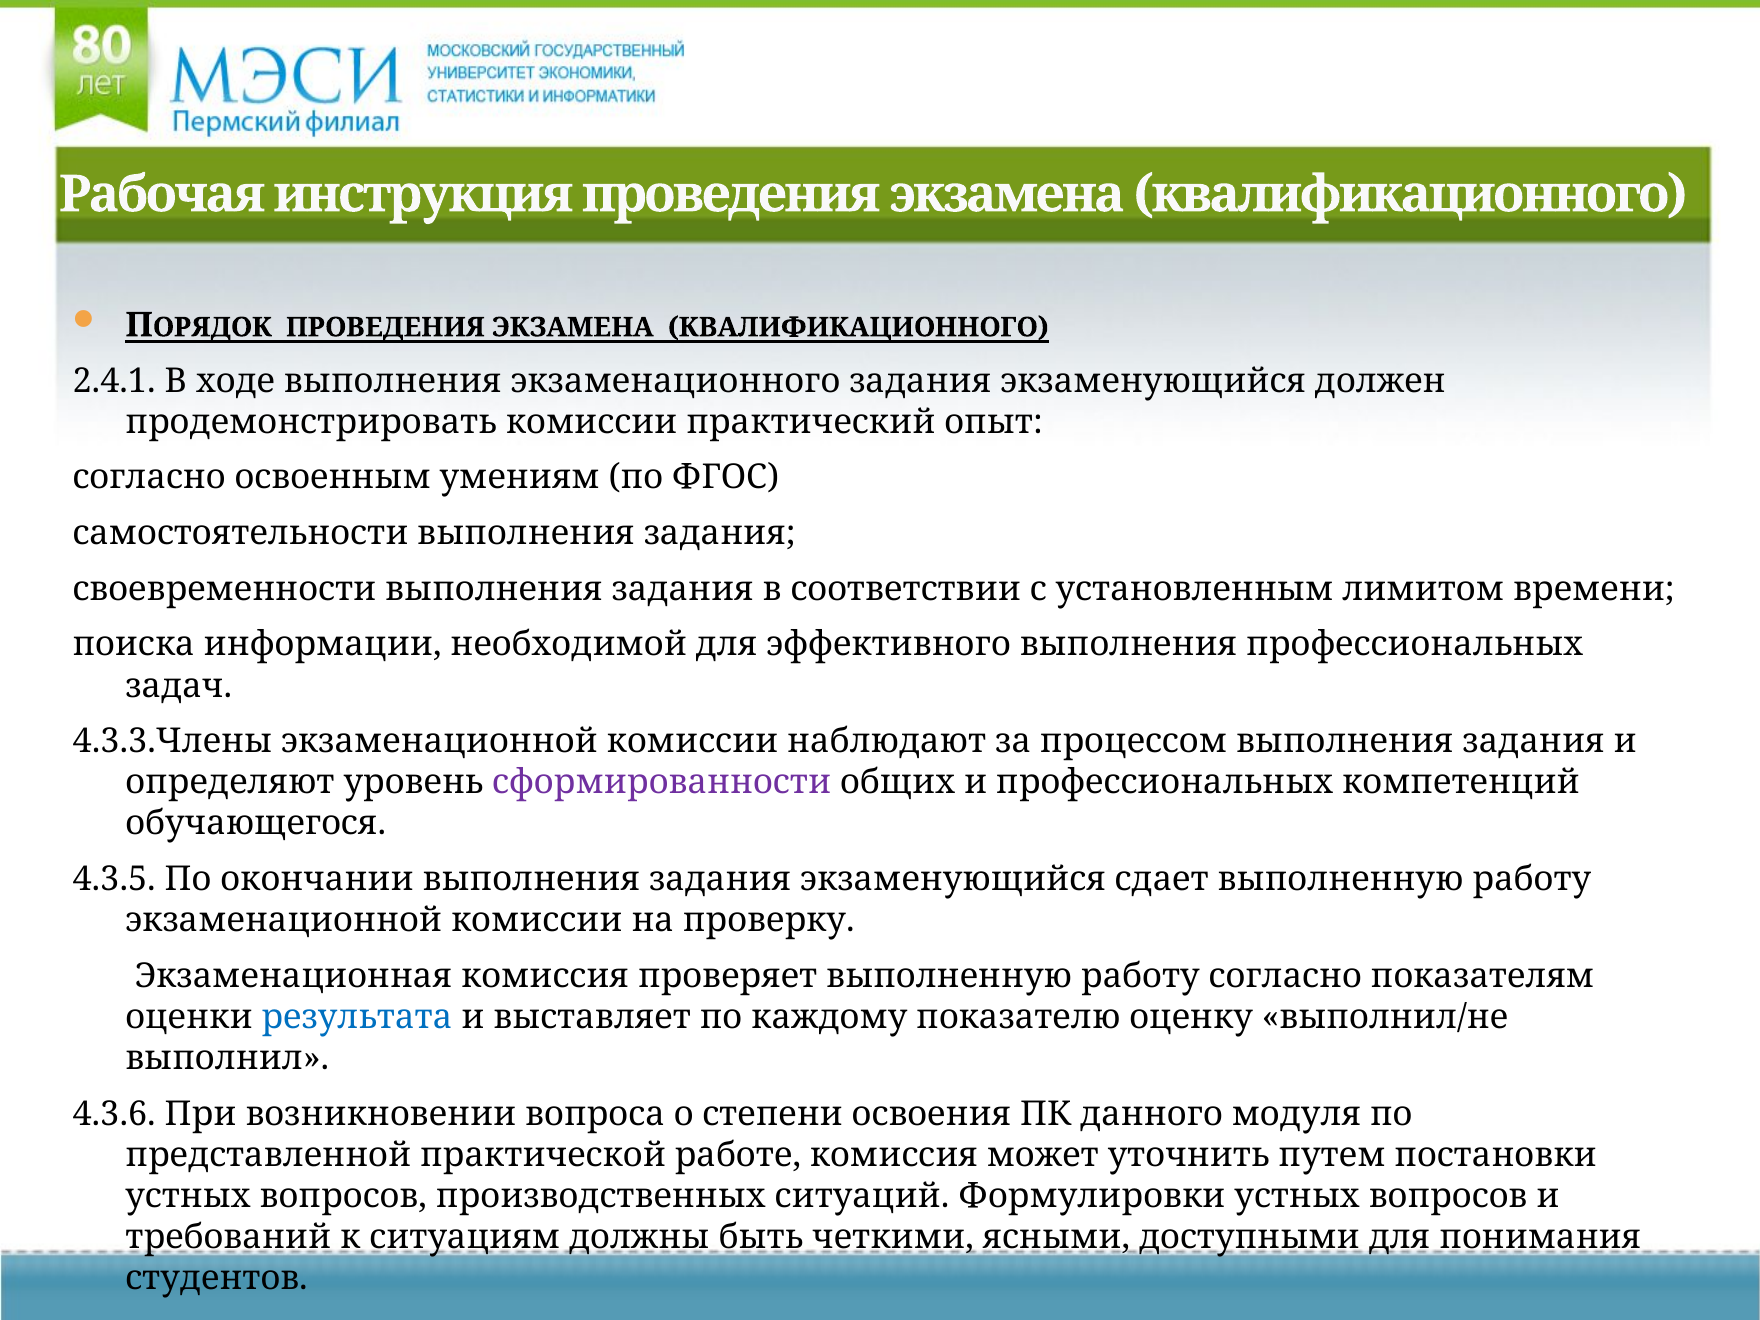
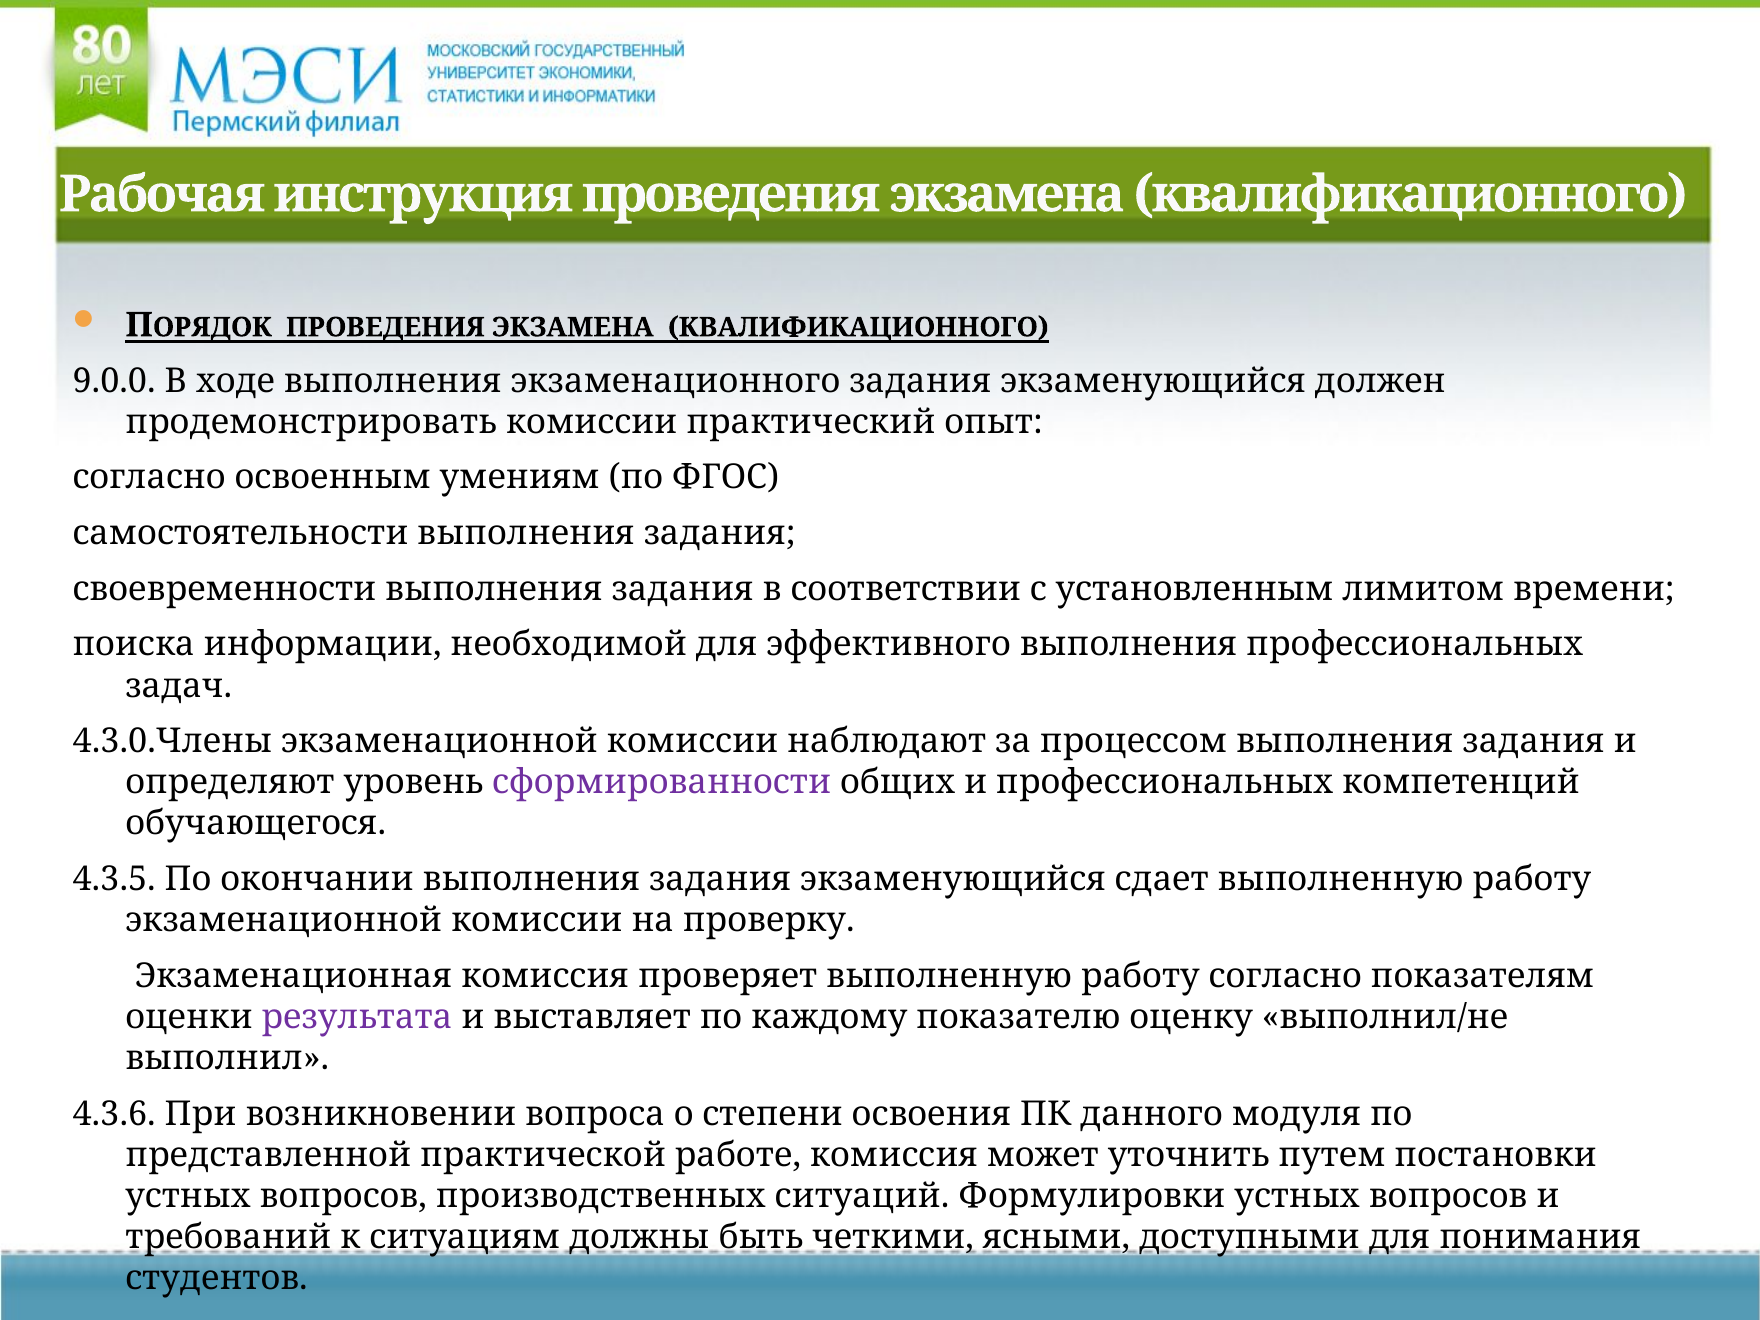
2.4.1: 2.4.1 -> 9.0.0 (114, 381)
4.3.3.Члены: 4.3.3.Члены -> 4.3.0.Члены (172, 741)
результата colour: blue -> purple (357, 1017)
